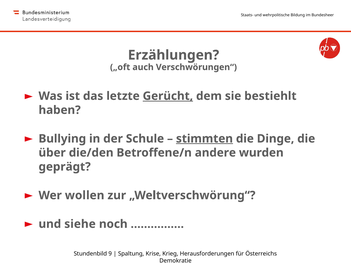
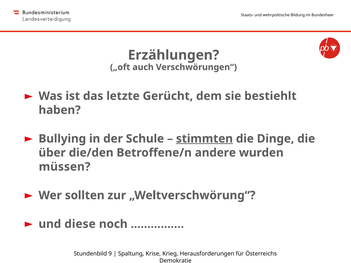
Gerücht underline: present -> none (168, 96)
geprägt: geprägt -> müssen (65, 167)
wollen: wollen -> sollten (85, 196)
siehe: siehe -> diese (80, 224)
